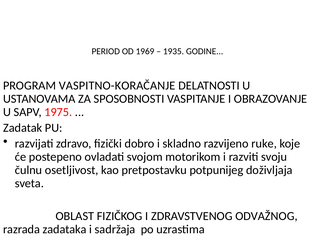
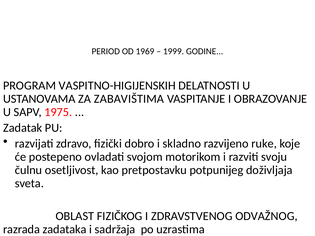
1935: 1935 -> 1999 (174, 51)
VASPITNO-KORAČANJE: VASPITNO-KORAČANJE -> VASPITNO-HIGIJENSKIH (117, 86)
SPOSOBNOSTI: SPOSOBNOSTI -> ZABAVIŠTIMA (129, 99)
